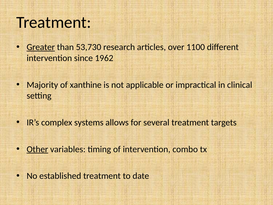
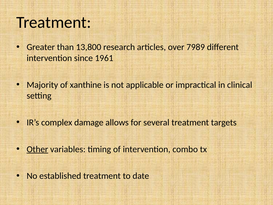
Greater underline: present -> none (41, 47)
53,730: 53,730 -> 13,800 (89, 47)
1100: 1100 -> 7989 (196, 47)
1962: 1962 -> 1961 (104, 58)
systems: systems -> damage (89, 122)
